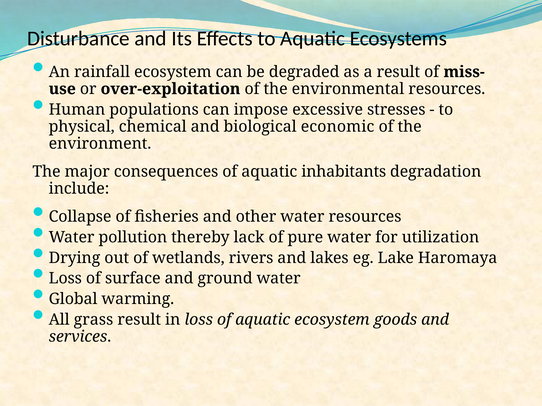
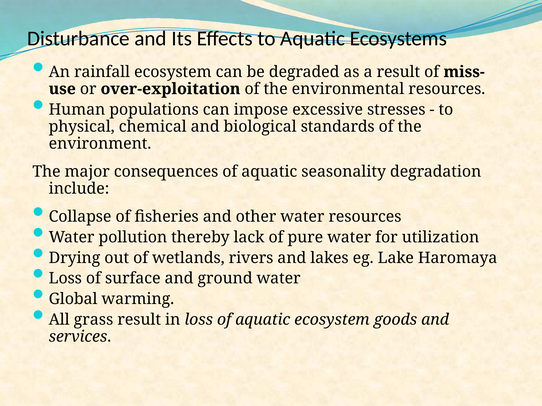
economic: economic -> standards (338, 127)
inhabitants: inhabitants -> seasonality (344, 172)
